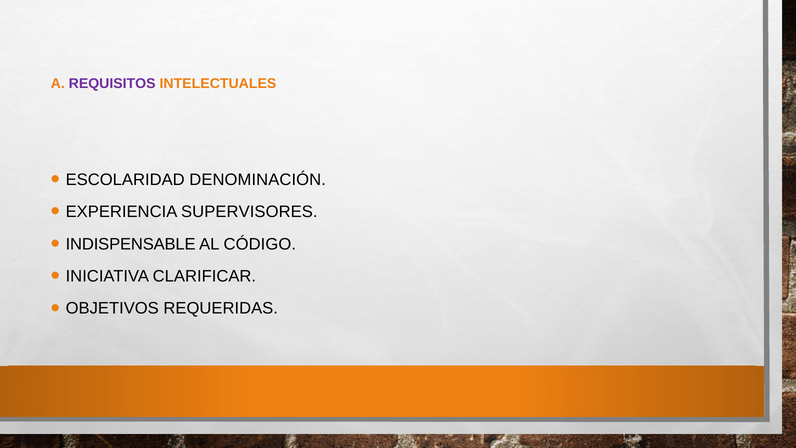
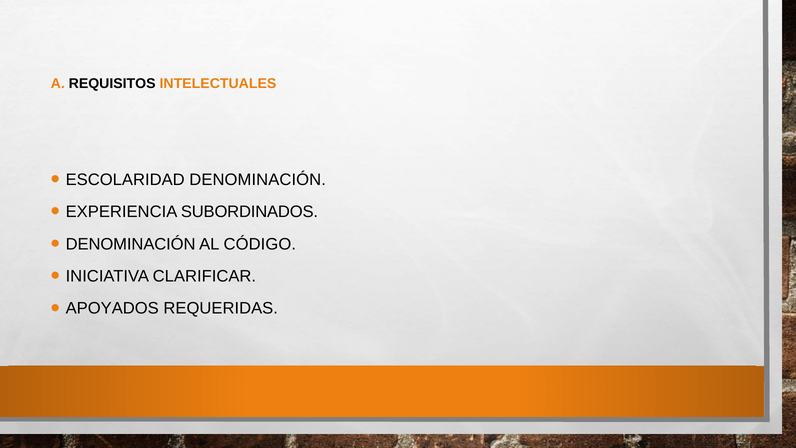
REQUISITOS colour: purple -> black (112, 83)
SUPERVISORES: SUPERVISORES -> SUBORDINADOS (249, 212)
INDISPENSABLE: INDISPENSABLE -> DENOMINACIÓN (131, 244)
OBJETIVOS: OBJETIVOS -> APOYADOS (112, 308)
